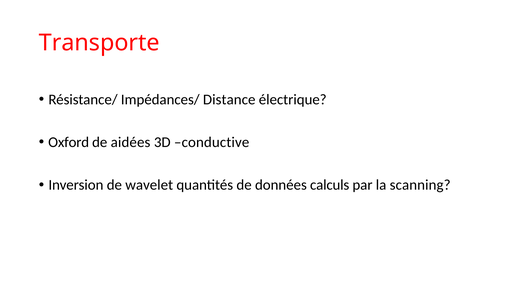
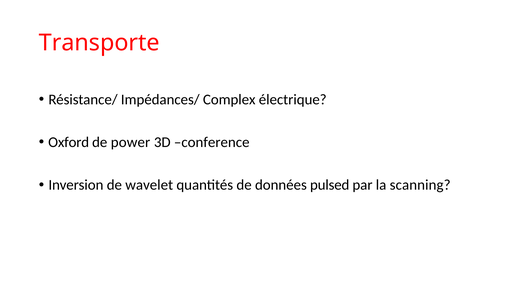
Distance: Distance -> Complex (229, 99)
aidées: aidées -> power (131, 142)
conductive: conductive -> conference (212, 142)
calculs: calculs -> pulsed (330, 185)
